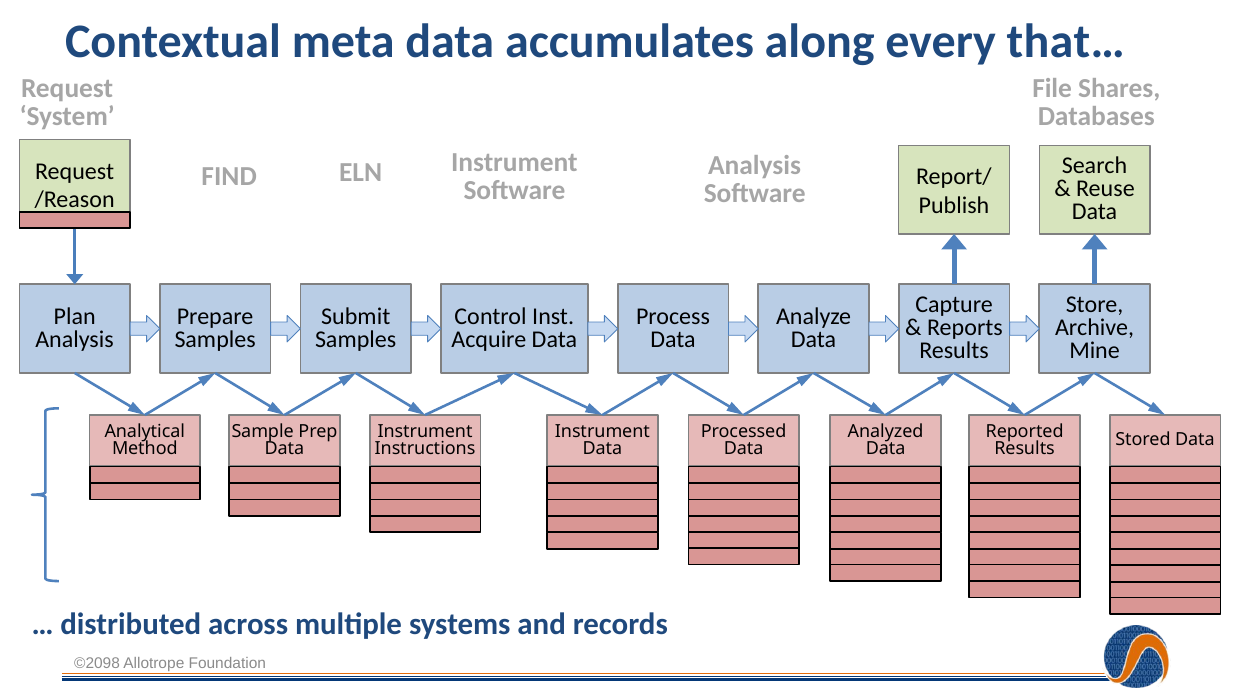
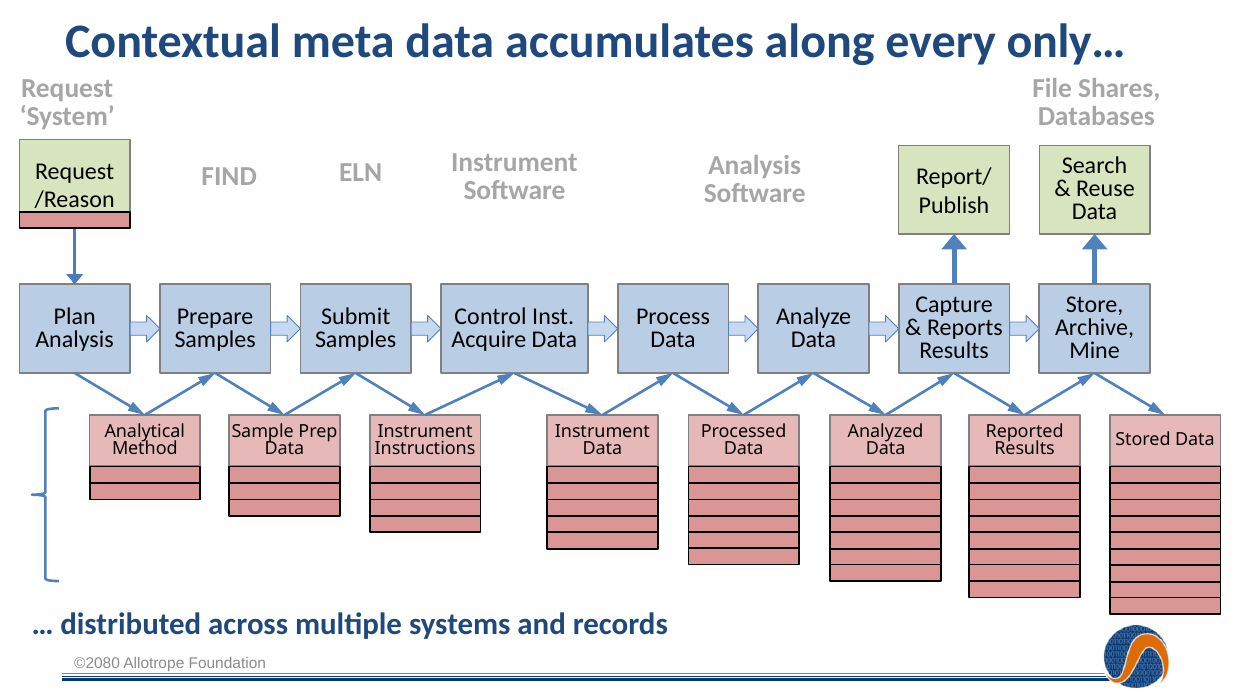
that…: that… -> only… (1066, 42)
©2098: ©2098 -> ©2080 (97, 664)
